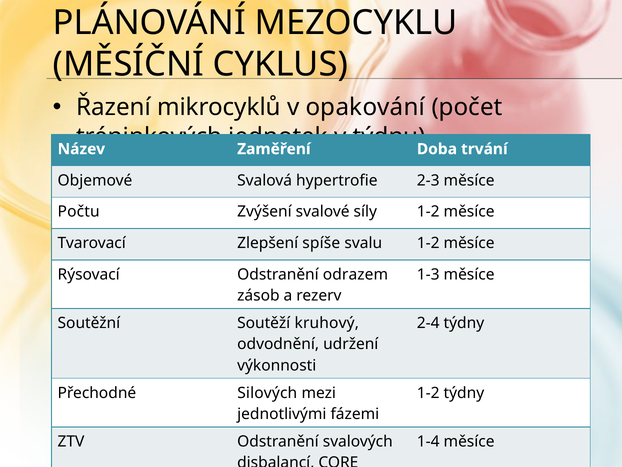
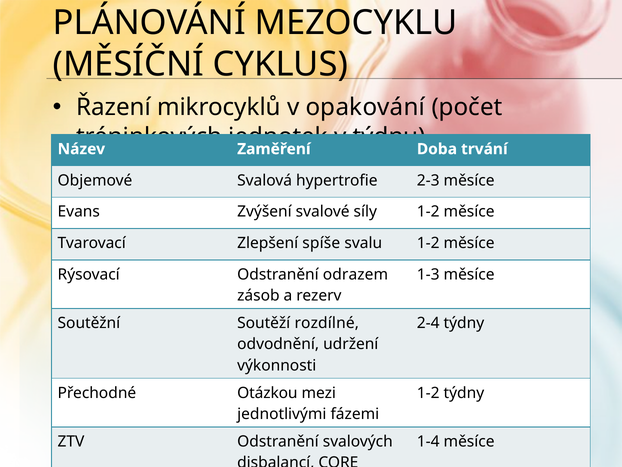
Počtu: Počtu -> Evans (79, 212)
kruhový: kruhový -> rozdílné (327, 323)
Silových: Silových -> Otázkou (267, 392)
